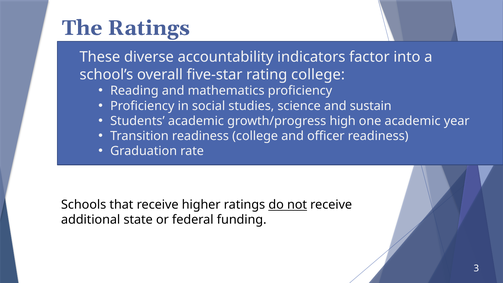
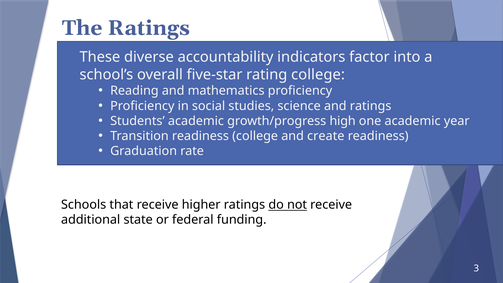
and sustain: sustain -> ratings (371, 106)
officer: officer -> create (326, 136)
